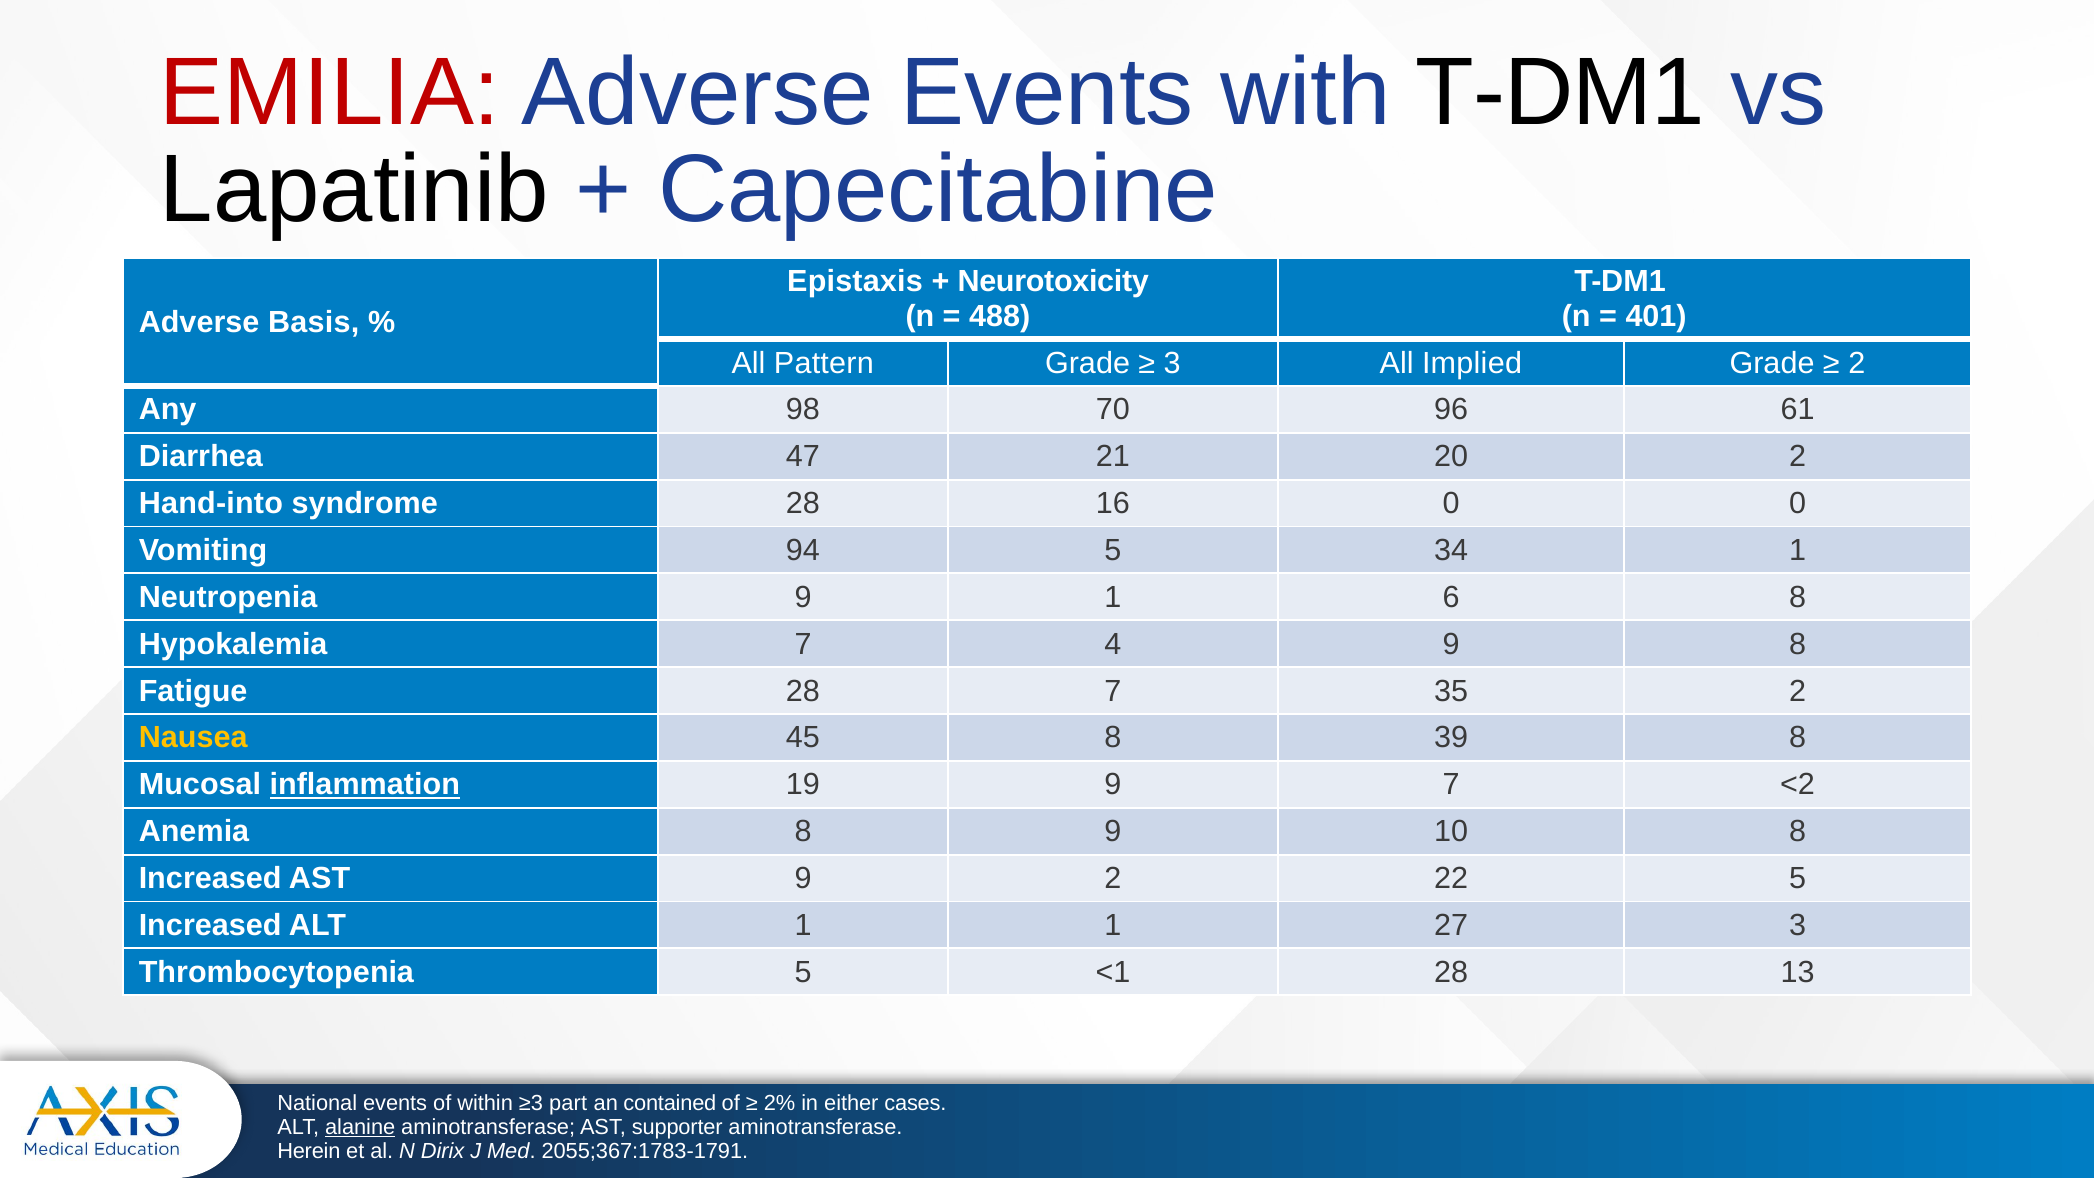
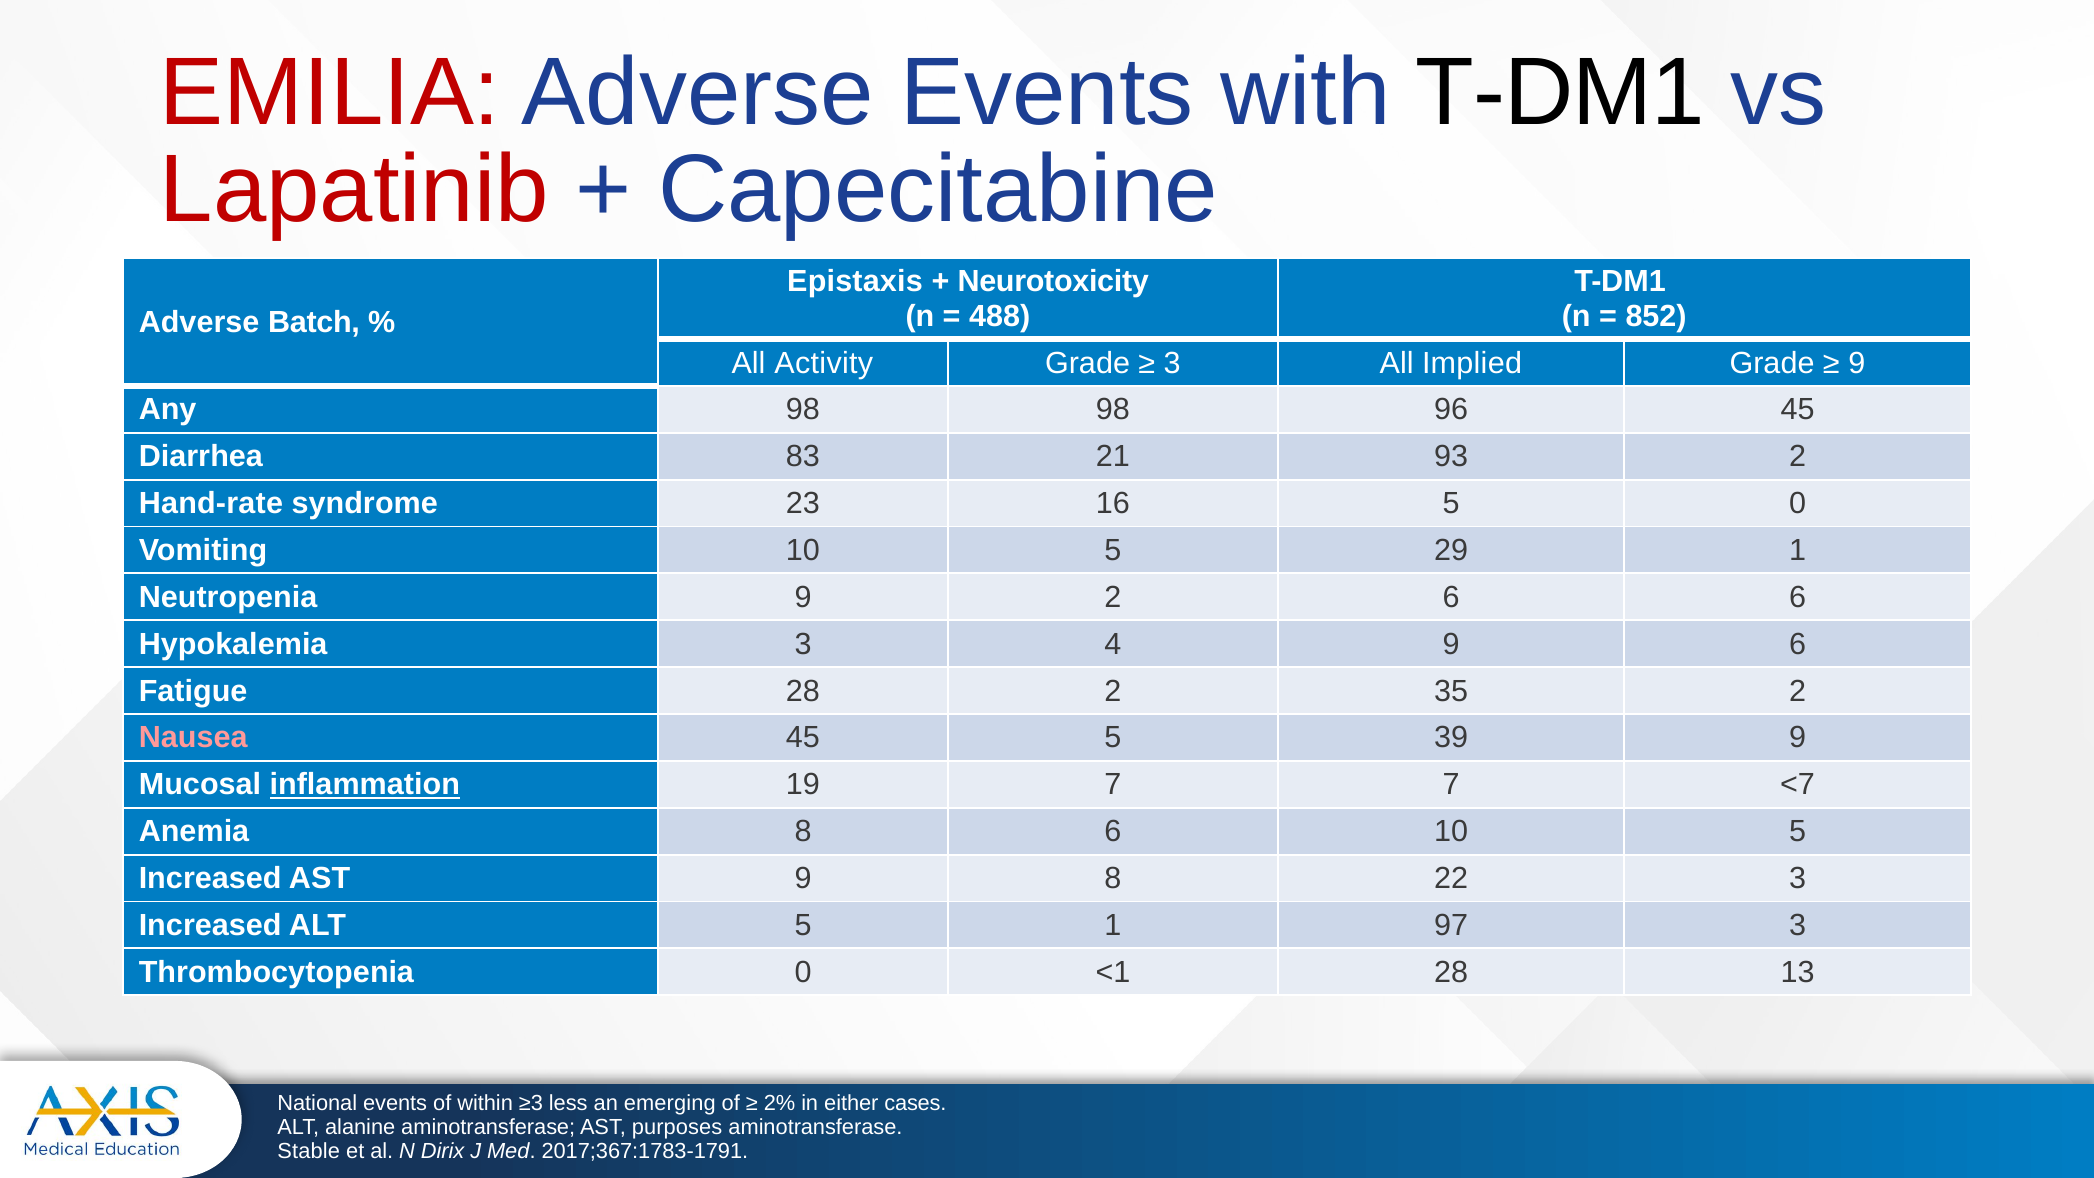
Lapatinib colour: black -> red (354, 189)
401: 401 -> 852 (1656, 316)
Basis: Basis -> Batch (314, 322)
Pattern: Pattern -> Activity (824, 363)
2: 2 -> 9 (1857, 363)
98 70: 70 -> 98 (1113, 410)
96 61: 61 -> 45 (1798, 410)
47: 47 -> 83 (803, 457)
20: 20 -> 93 (1451, 457)
Hand-into: Hand-into -> Hand-rate (211, 503)
syndrome 28: 28 -> 23 (803, 503)
16 0: 0 -> 5 (1451, 503)
Vomiting 94: 94 -> 10 (803, 550)
34: 34 -> 29 (1451, 550)
9 1: 1 -> 2 (1113, 597)
6 8: 8 -> 6 (1798, 597)
Hypokalemia 7: 7 -> 3 (803, 644)
9 8: 8 -> 6 (1798, 644)
28 7: 7 -> 2 (1113, 691)
Nausea colour: yellow -> pink (193, 738)
45 8: 8 -> 5 (1113, 738)
39 8: 8 -> 9 (1798, 738)
19 9: 9 -> 7 (1113, 785)
<2: <2 -> <7 (1798, 785)
8 9: 9 -> 6 (1113, 832)
8: 8 -> 5 (1798, 832)
9 2: 2 -> 8 (1113, 878)
22 5: 5 -> 3 (1798, 878)
ALT 1: 1 -> 5 (803, 925)
27: 27 -> 97 (1451, 925)
Thrombocytopenia 5: 5 -> 0 (803, 972)
part: part -> less (568, 1103)
contained: contained -> emerging (670, 1103)
alanine underline: present -> none (360, 1127)
supporter: supporter -> purposes (677, 1127)
Herein: Herein -> Stable (309, 1151)
2055;367:1783-1791: 2055;367:1783-1791 -> 2017;367:1783-1791 (645, 1151)
